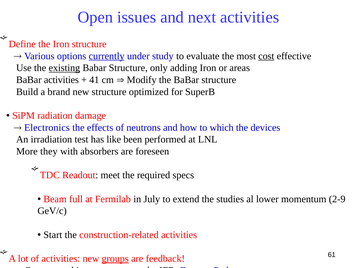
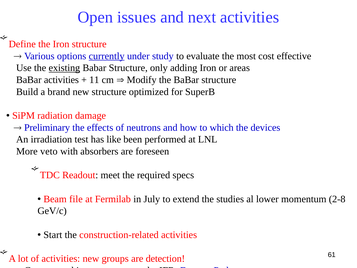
cost underline: present -> none (266, 56)
41: 41 -> 11 (94, 80)
Electronics: Electronics -> Preliminary (47, 127)
they: they -> veto (49, 151)
full: full -> file (76, 199)
2-9: 2-9 -> 2-8 (337, 199)
groups underline: present -> none (115, 258)
feedback: feedback -> detection (165, 258)
